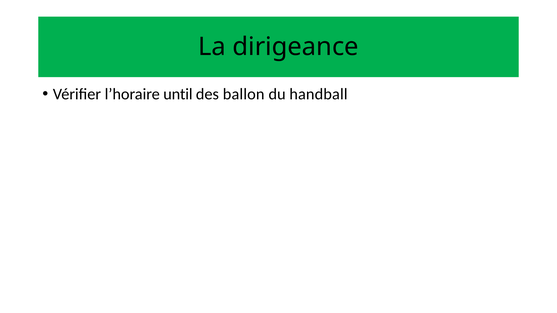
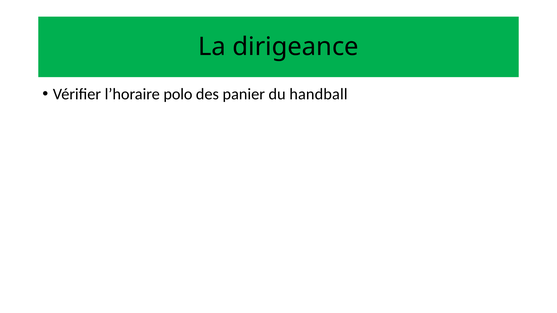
until: until -> polo (178, 94)
ballon: ballon -> panier (244, 94)
